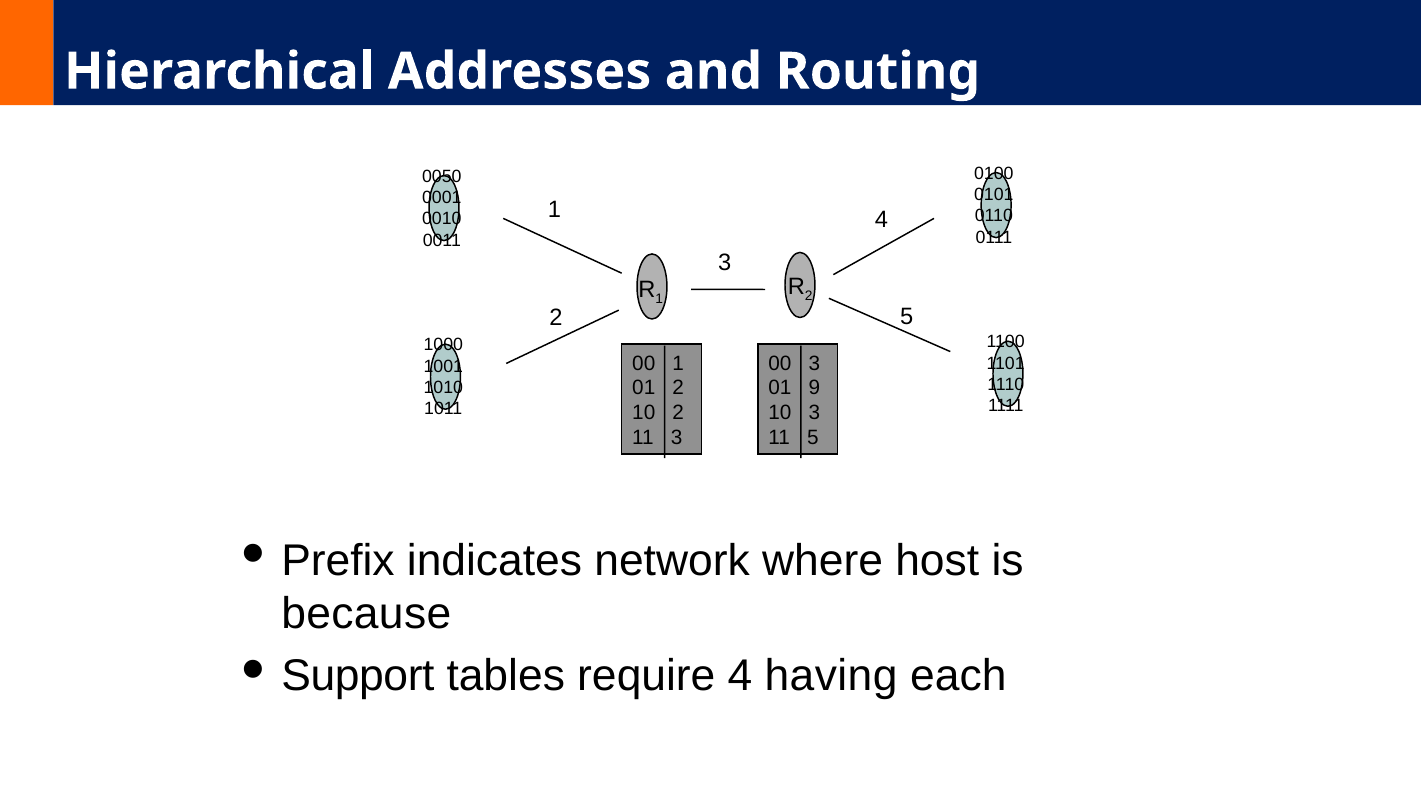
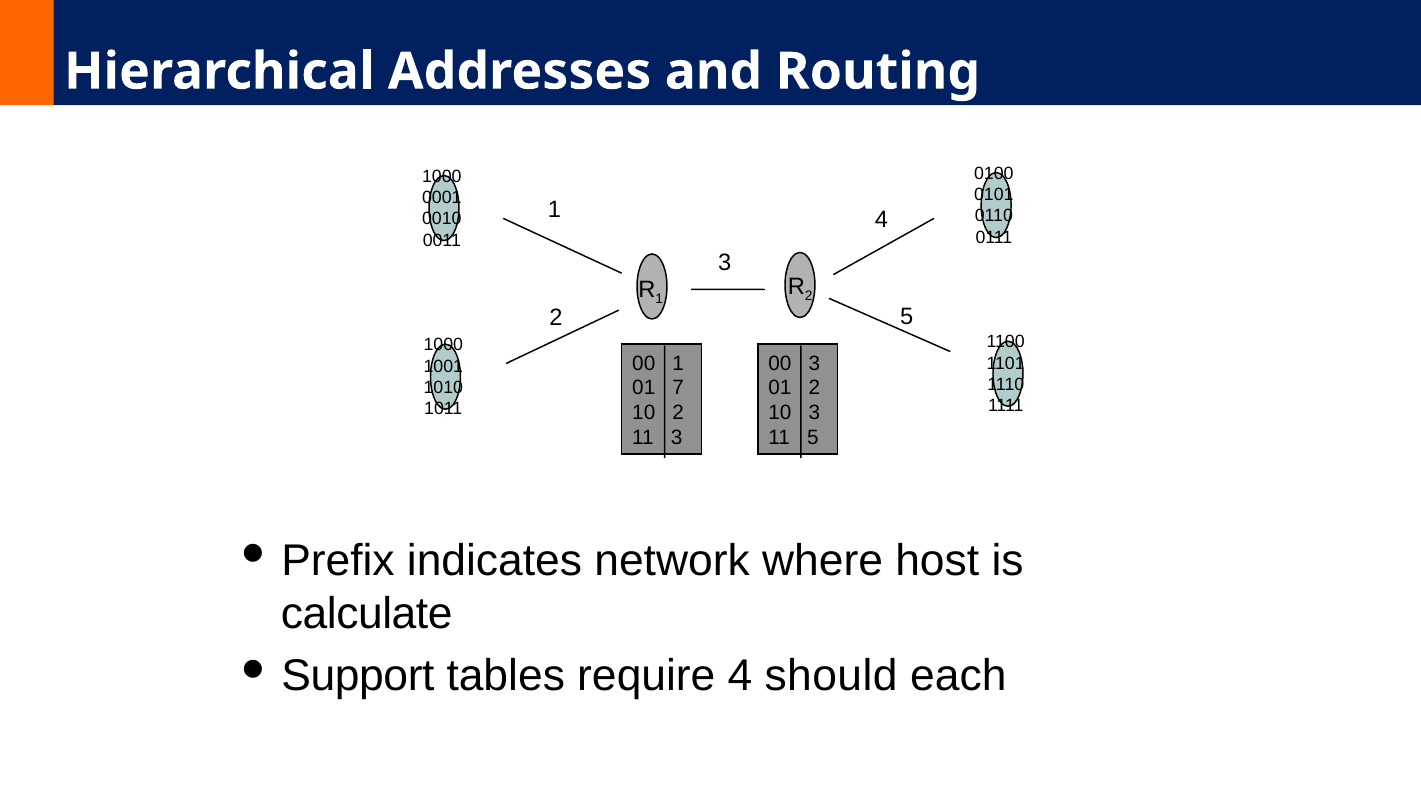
0050: 0050 -> 1000 (442, 176)
01 2: 2 -> 7 (678, 388)
01 9: 9 -> 2 (814, 388)
because: because -> calculate (367, 614)
having: having -> should (831, 676)
